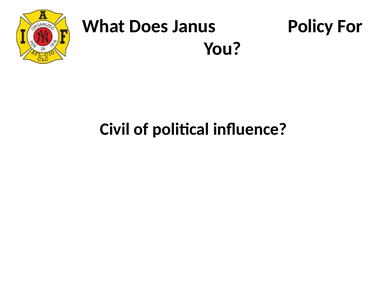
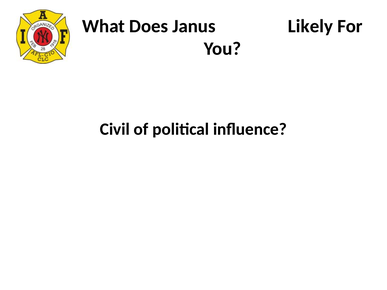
Policy: Policy -> Likely (310, 26)
